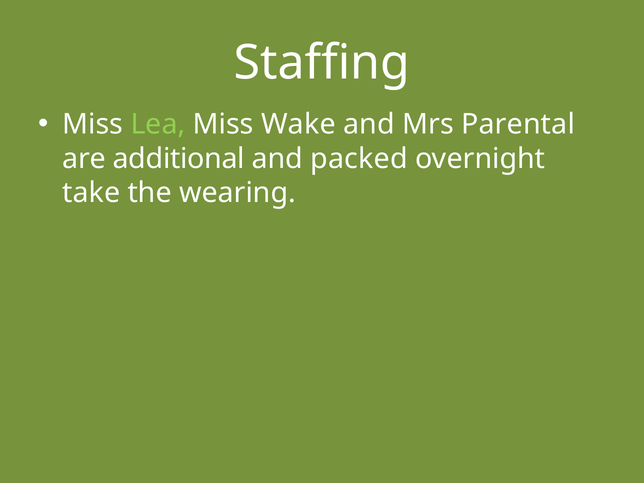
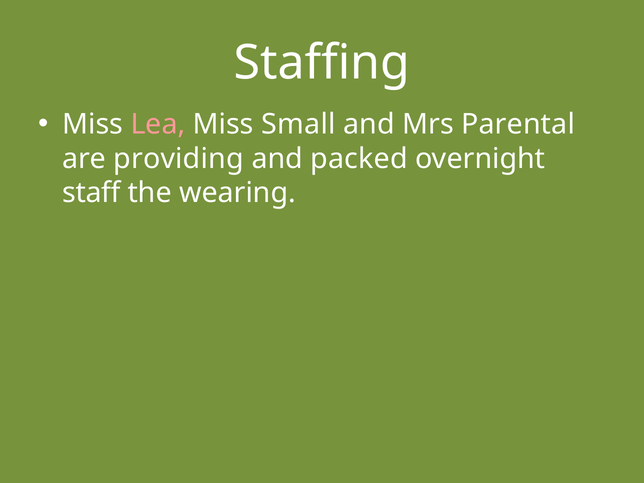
Lea colour: light green -> pink (158, 124)
Wake: Wake -> Small (298, 124)
additional: additional -> providing (179, 159)
take: take -> staff (91, 193)
